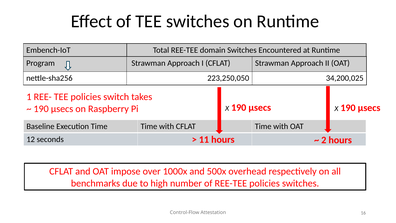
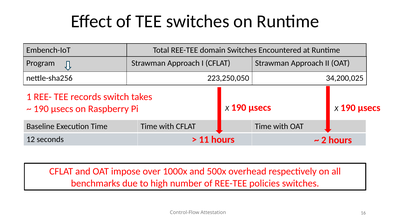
TEE policies: policies -> records (86, 97)
